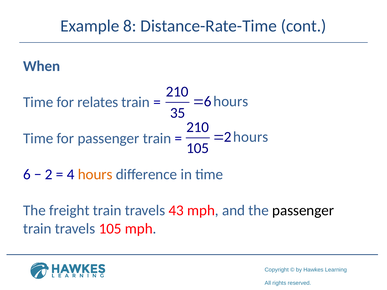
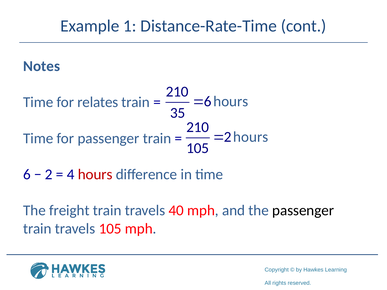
8: 8 -> 1 (130, 26)
When: When -> Notes (42, 66)
hours colour: orange -> red (95, 175)
43: 43 -> 40 (176, 211)
